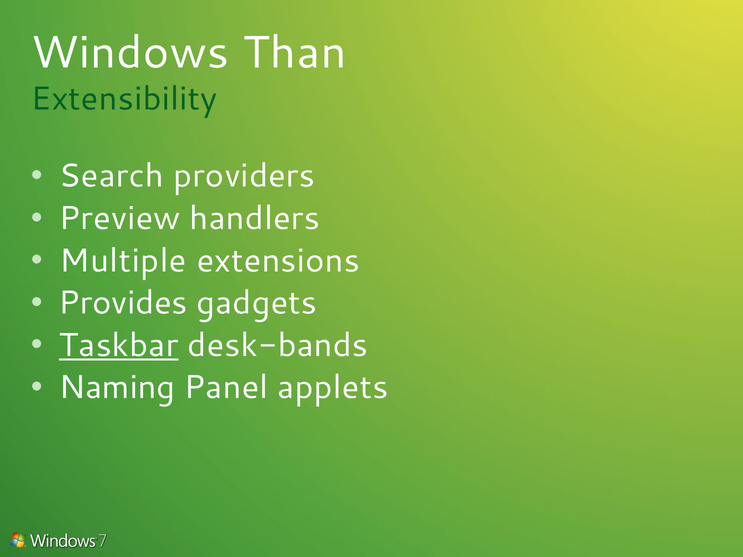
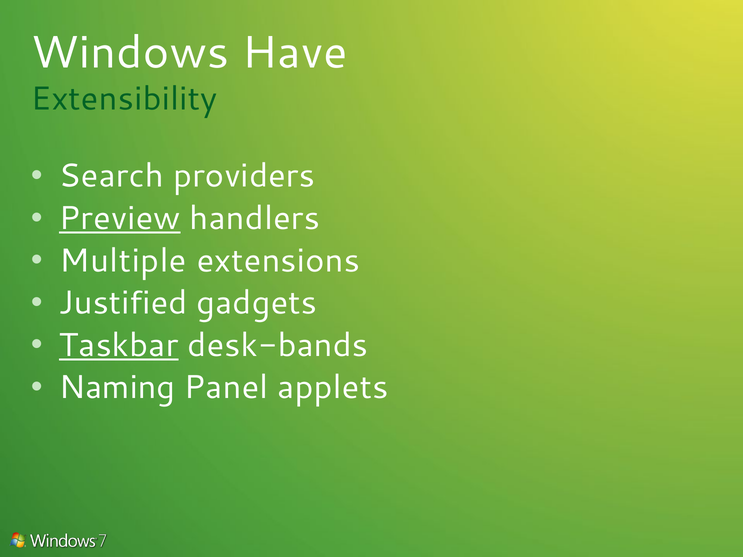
Than: Than -> Have (295, 53)
Preview underline: none -> present (120, 218)
Provides: Provides -> Justified (123, 303)
